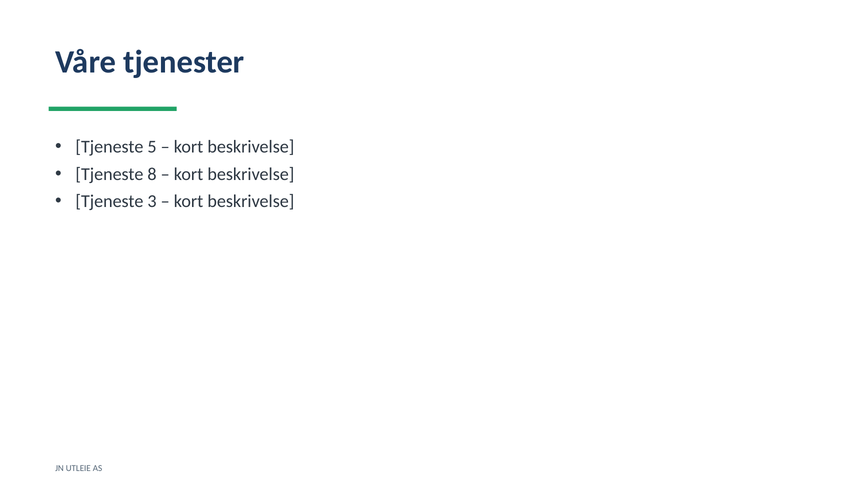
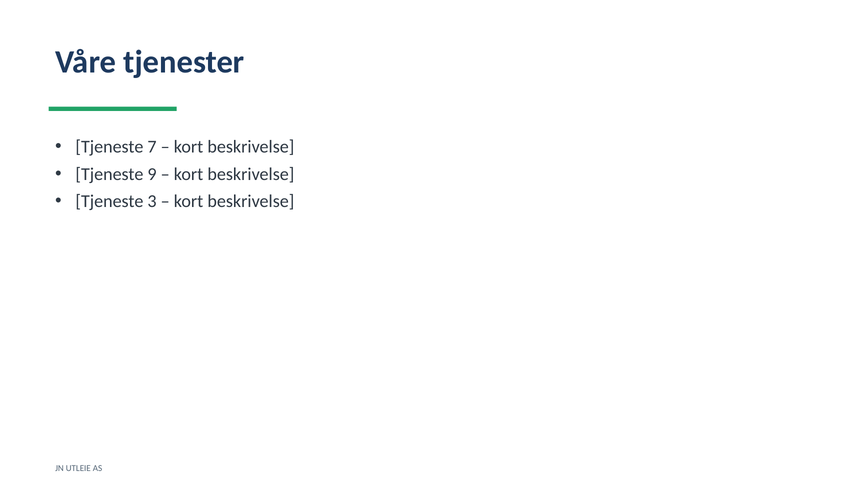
5: 5 -> 7 (152, 147)
8: 8 -> 9 (152, 174)
